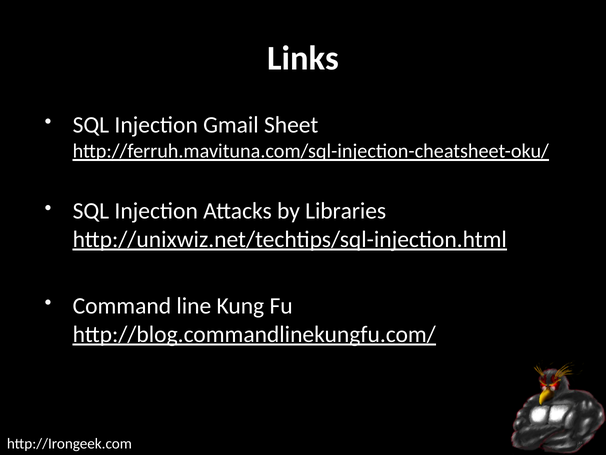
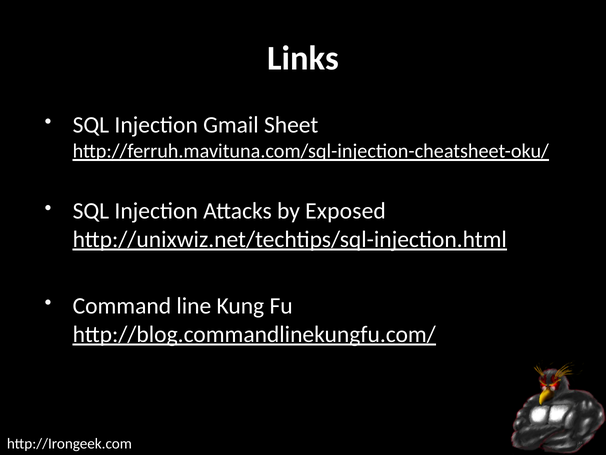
Libraries: Libraries -> Exposed (346, 211)
